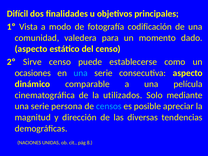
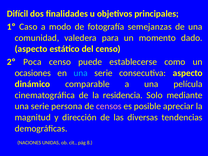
Vista: Vista -> Caso (28, 27)
codificación: codificación -> semejanzas (150, 27)
Sirve: Sirve -> Poca (32, 62)
utilizados: utilizados -> residencia (123, 95)
censos colour: light blue -> pink (109, 106)
